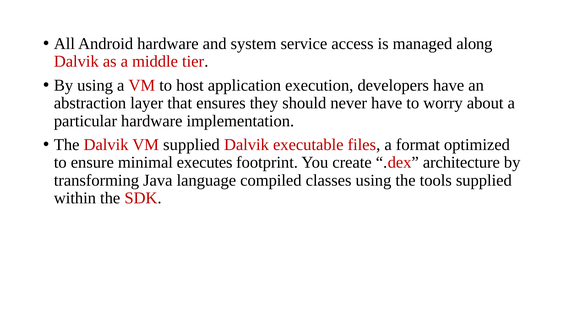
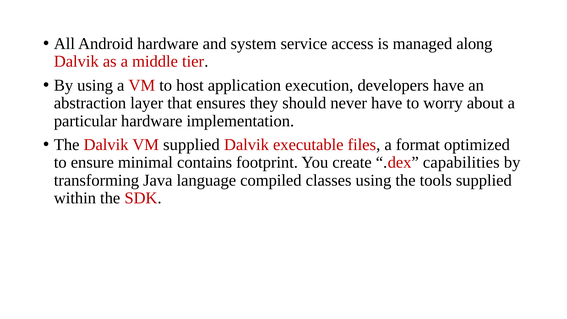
executes: executes -> contains (205, 162)
architecture: architecture -> capabilities (461, 162)
